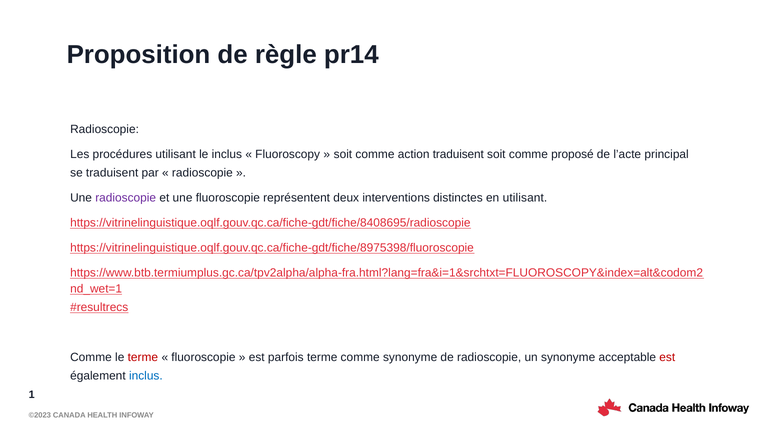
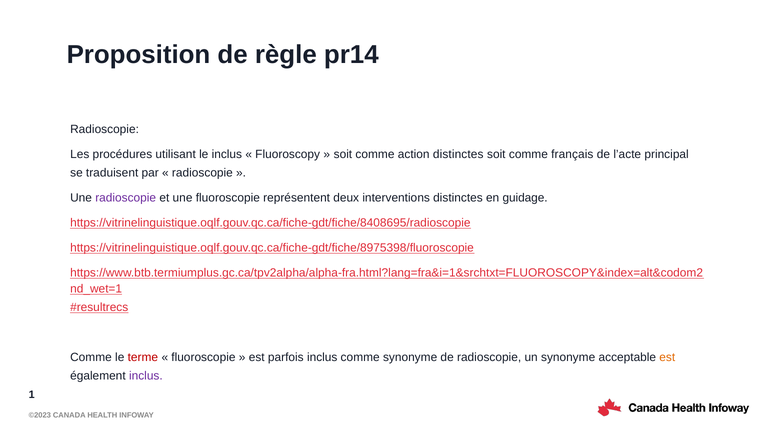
action traduisent: traduisent -> distinctes (458, 155)
proposé: proposé -> français (572, 155)
en utilisant: utilisant -> guidage (525, 198)
parfois terme: terme -> inclus (322, 358)
est colour: red -> orange (667, 358)
inclus colour: blue -> purple (146, 376)
